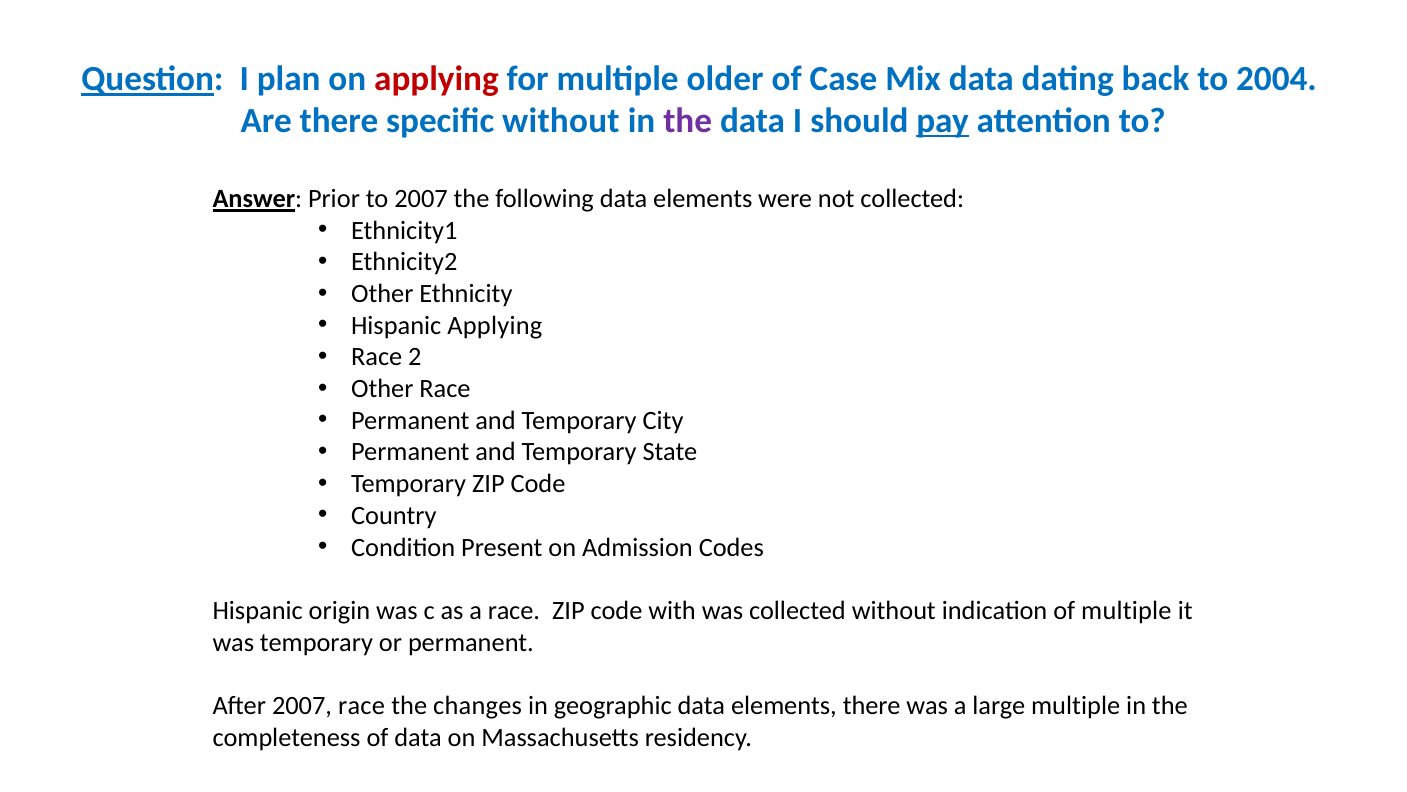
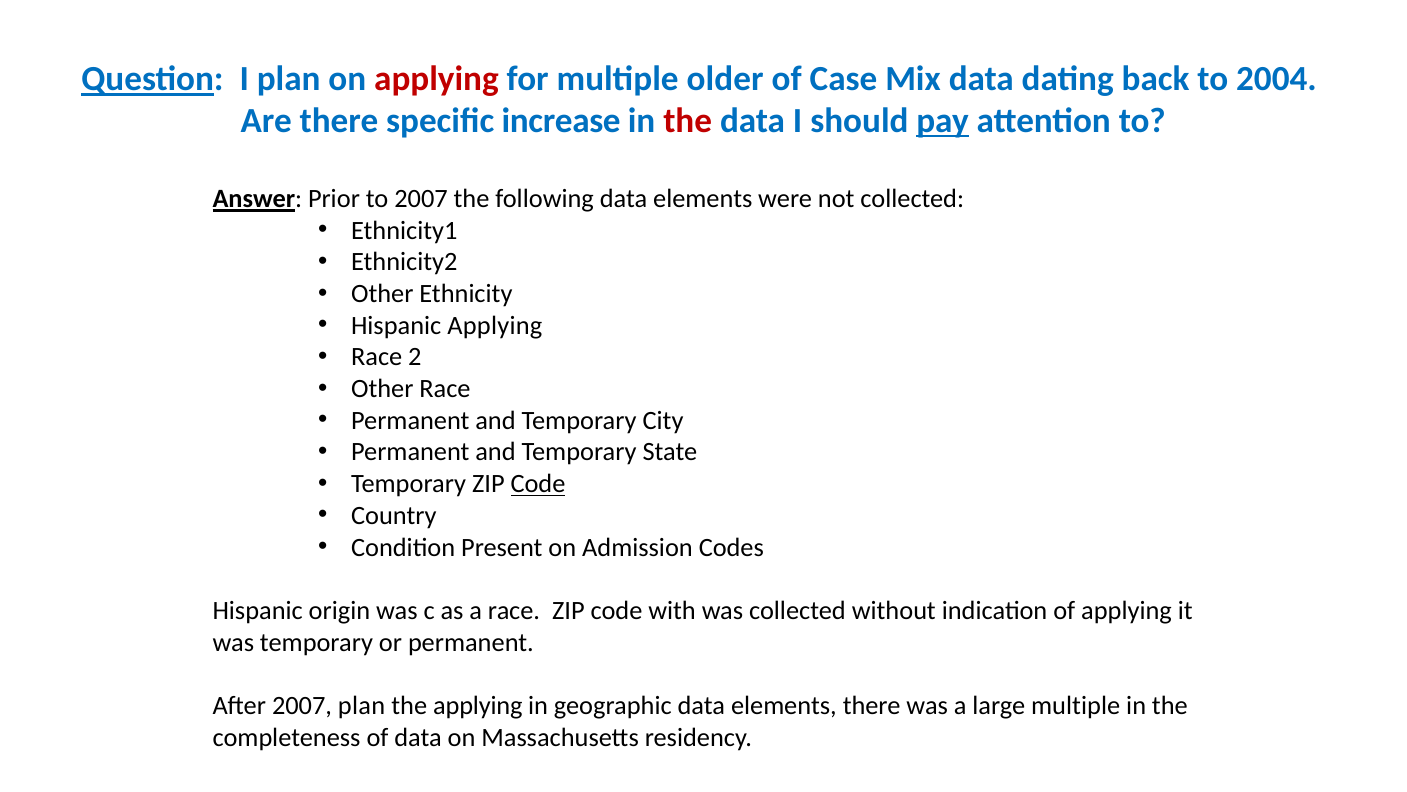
specific without: without -> increase (561, 121)
the colour: purple -> red (688, 121)
Code underline: none -> present (538, 484)
of multiple: multiple -> applying (1127, 610)
2007 race: race -> plan (362, 705)
the changes: changes -> applying (478, 705)
